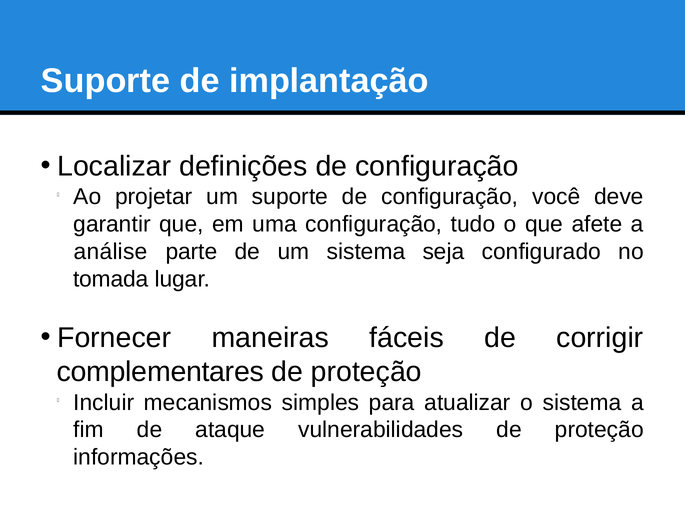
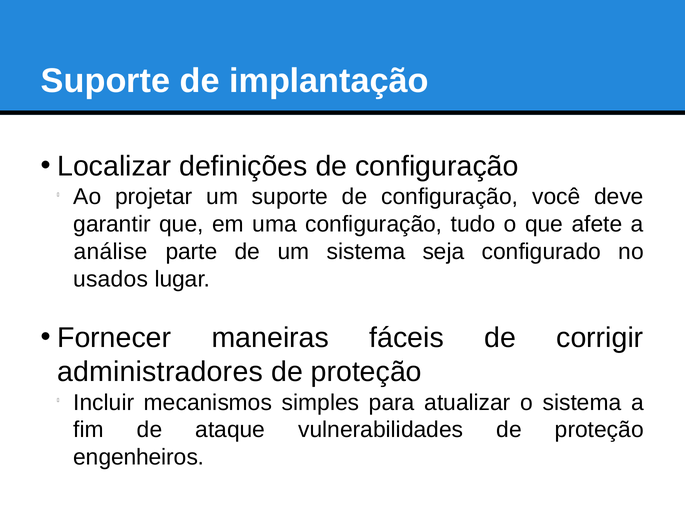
tomada: tomada -> usados (111, 279)
complementares: complementares -> administradores (160, 372)
informações: informações -> engenheiros (139, 457)
